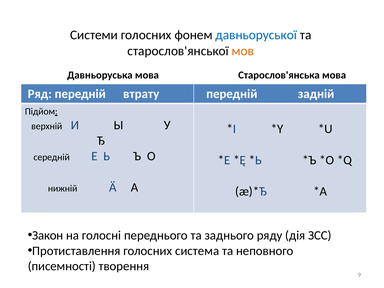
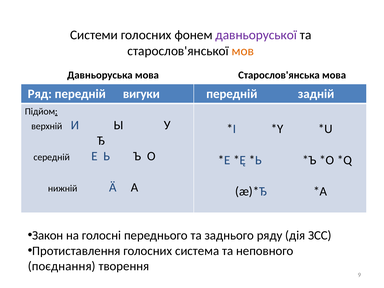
давньоруської colour: blue -> purple (256, 35)
втрату: втрату -> вигуки (141, 94)
писемності: писемності -> поєднання (62, 266)
